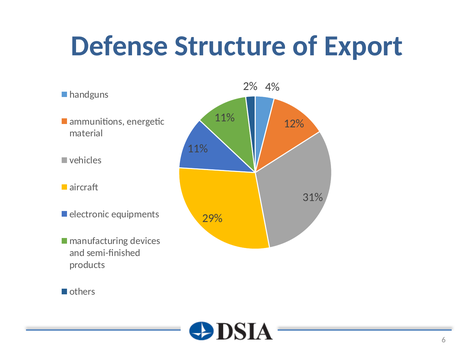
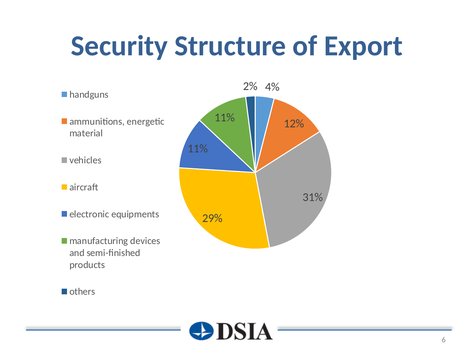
Defense: Defense -> Security (119, 46)
